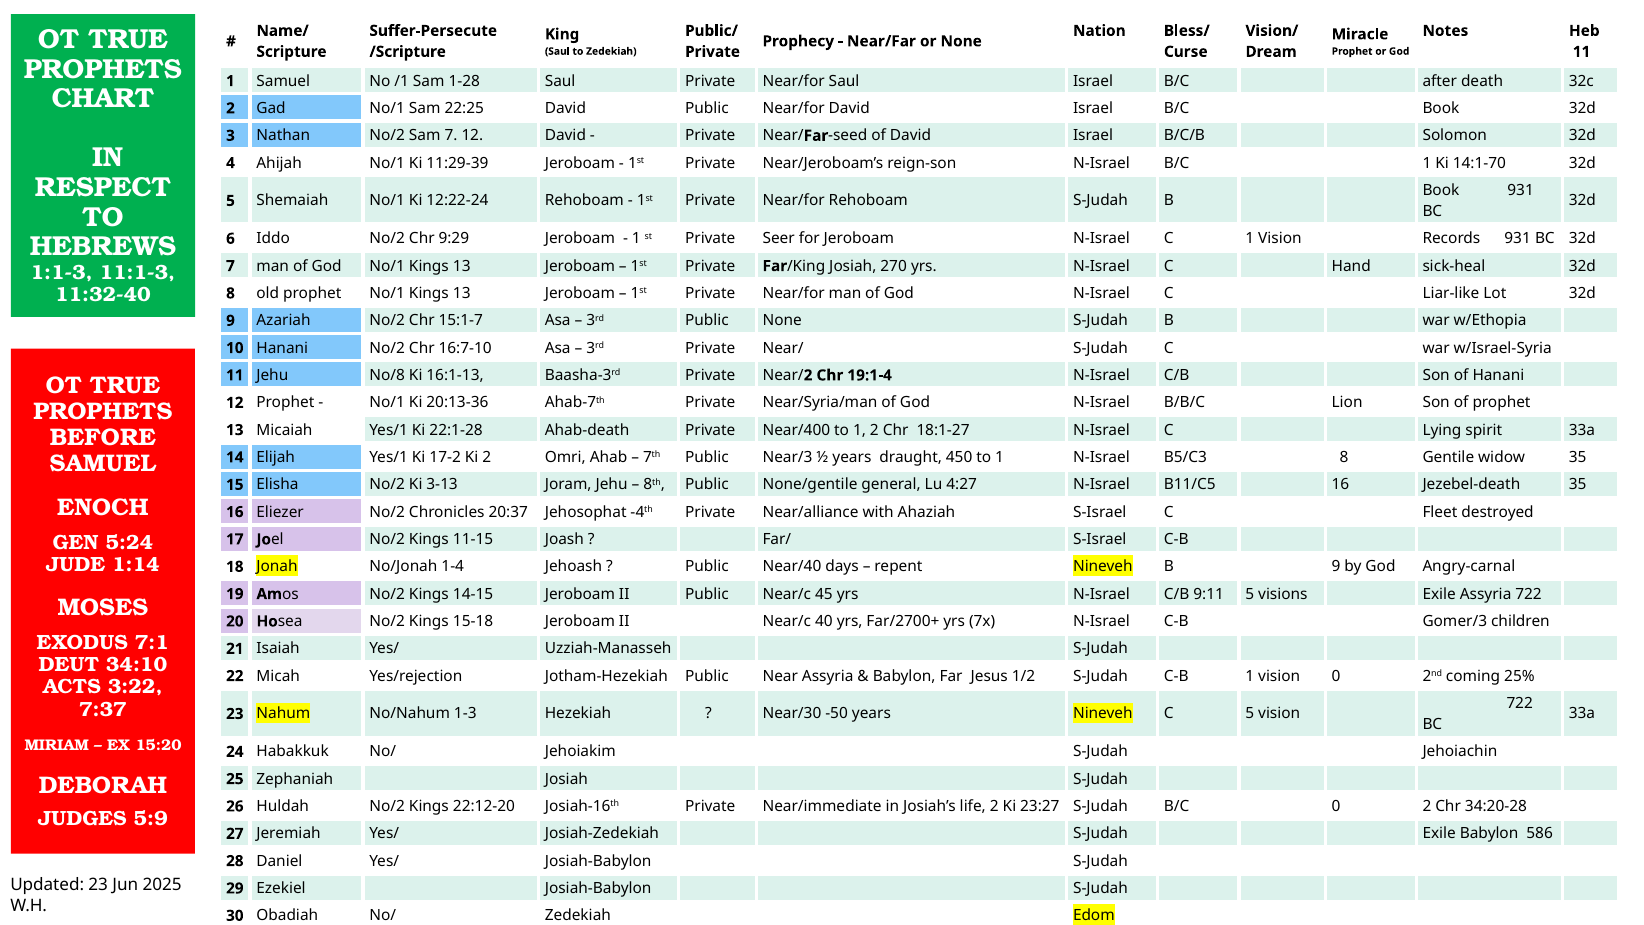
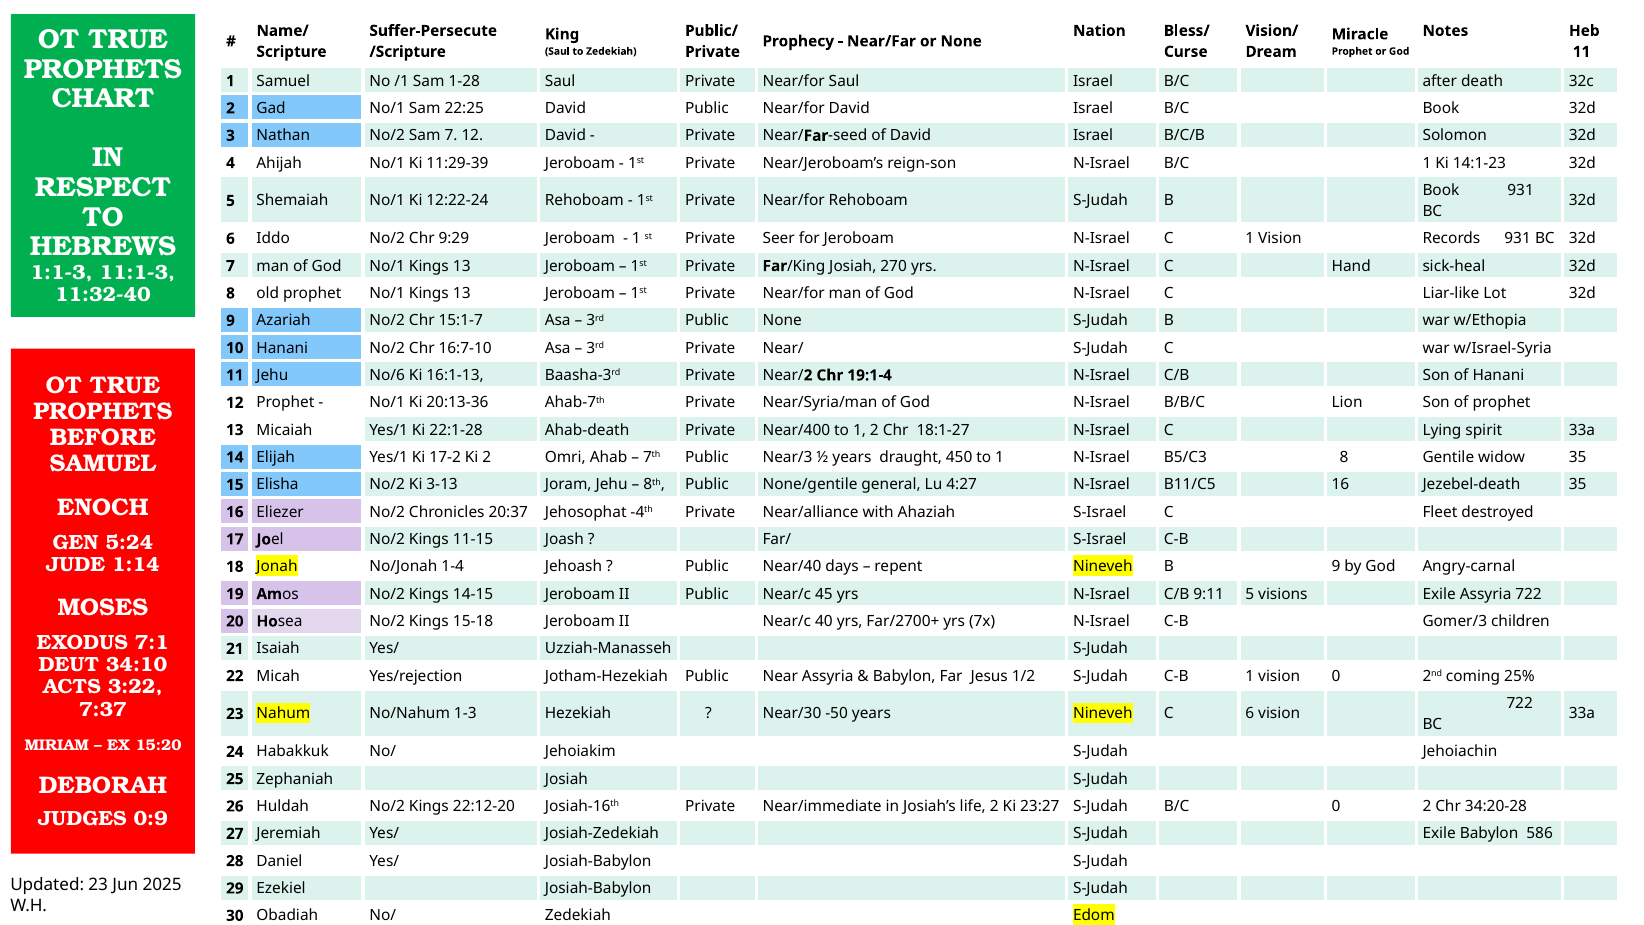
14:1-70: 14:1-70 -> 14:1-23 (1479, 163)
No/8: No/8 -> No/6 (387, 375)
C 5: 5 -> 6 (1250, 714)
5:9: 5:9 -> 0:9 (151, 818)
